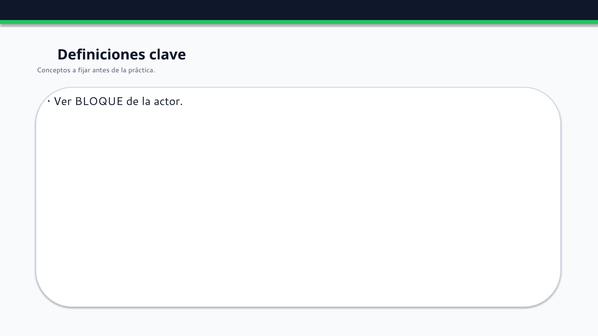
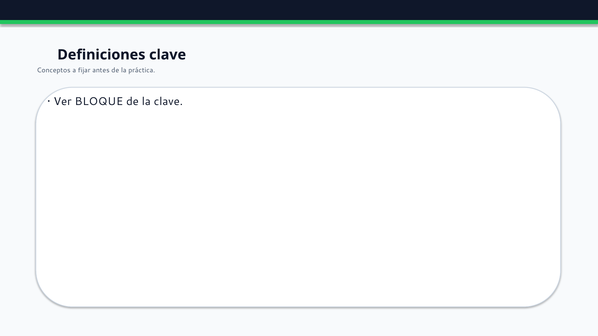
la actor: actor -> clave (168, 102)
